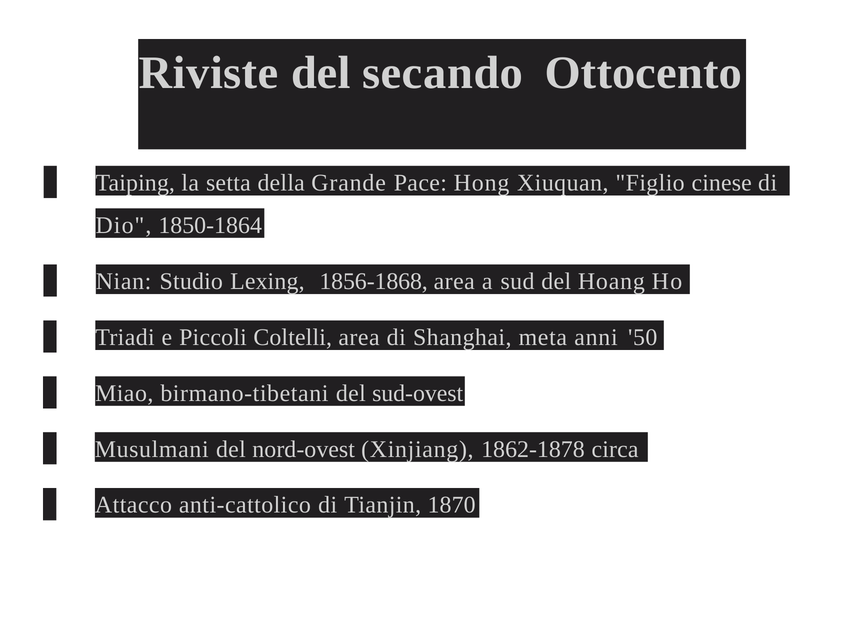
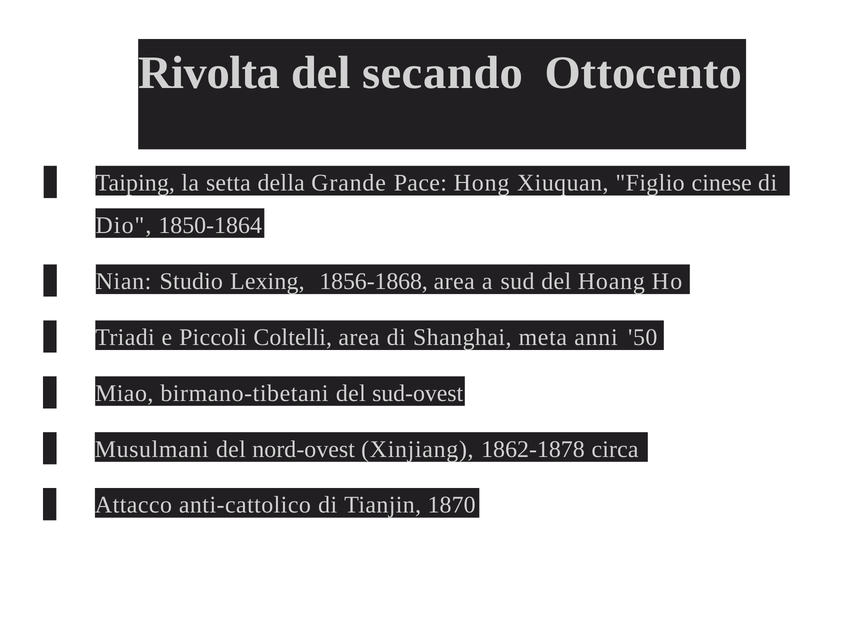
Riviste: Riviste -> Rivolta (209, 73)
